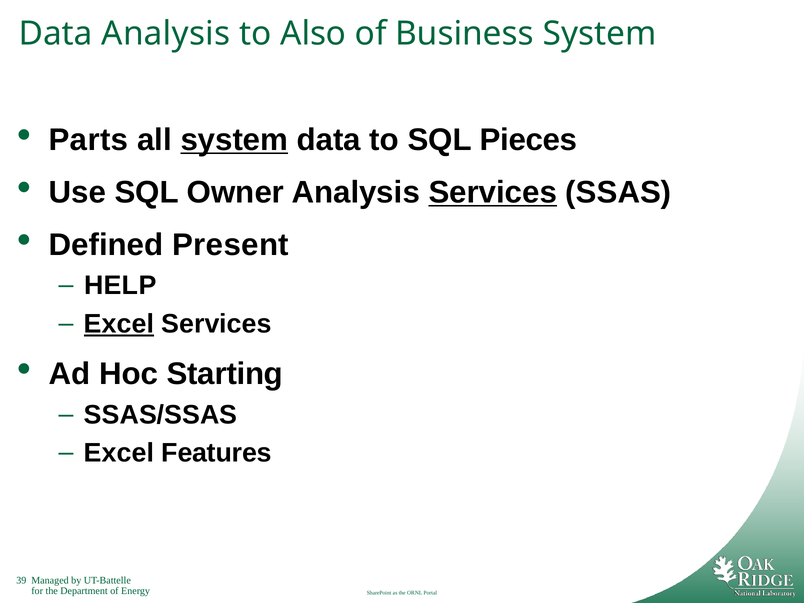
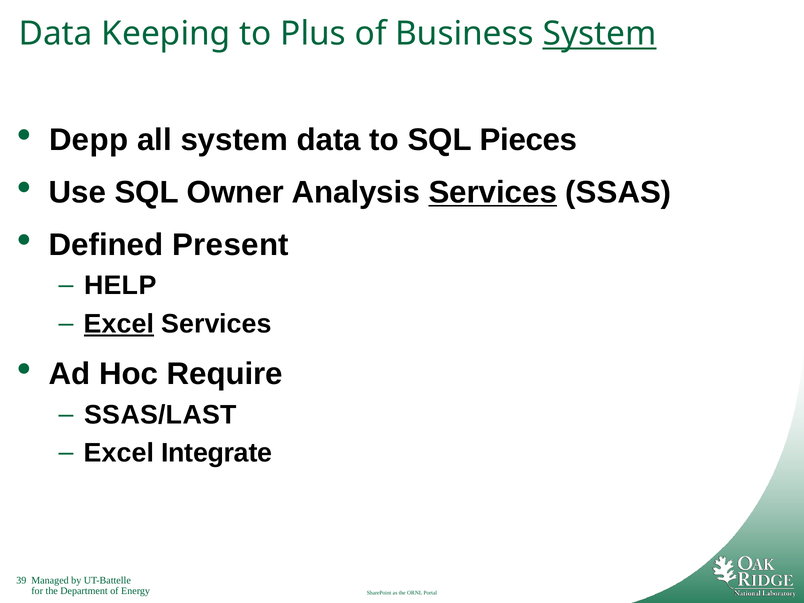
Data Analysis: Analysis -> Keeping (166, 34)
Also: Also -> Plus (313, 34)
System underline: none -> present (600, 34)
Parts: Parts -> Depp (89, 140)
system underline: present -> none (234, 140)
Starting: Starting -> Require (225, 374)
SSAS/SSAS: SSAS/SSAS -> SSAS/LAST (160, 415)
Features: Features -> Integrate (217, 453)
